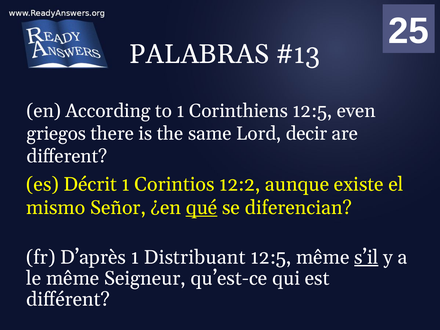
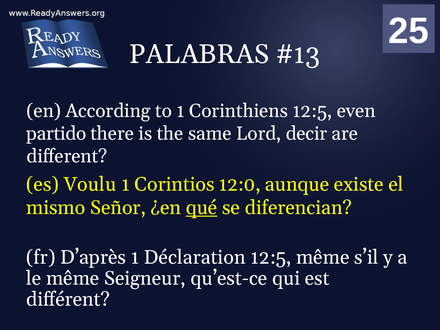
griegos: griegos -> partido (56, 134)
Décrit: Décrit -> Voulu (90, 184)
12:2: 12:2 -> 12:0 (240, 184)
Distribuant: Distribuant -> Déclaration (195, 257)
s’il underline: present -> none (366, 257)
